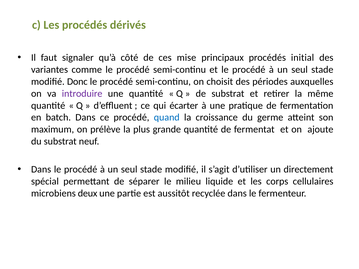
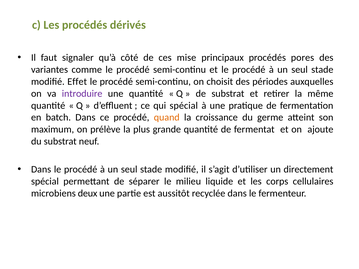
initial: initial -> pores (303, 58)
Donc: Donc -> Effet (77, 82)
qui écarter: écarter -> spécial (184, 106)
quand colour: blue -> orange (167, 118)
